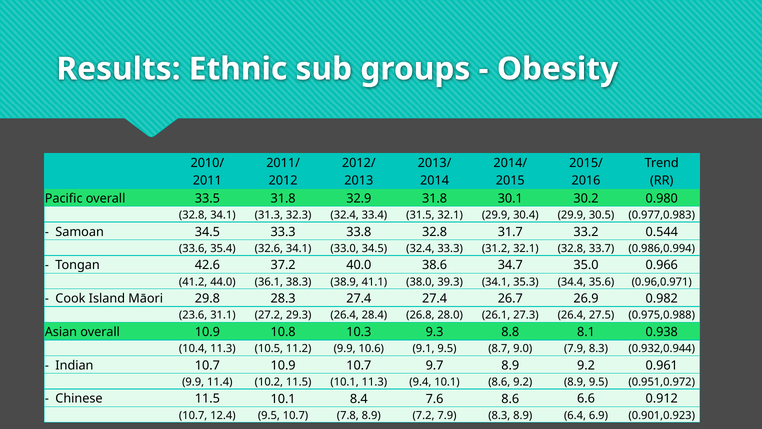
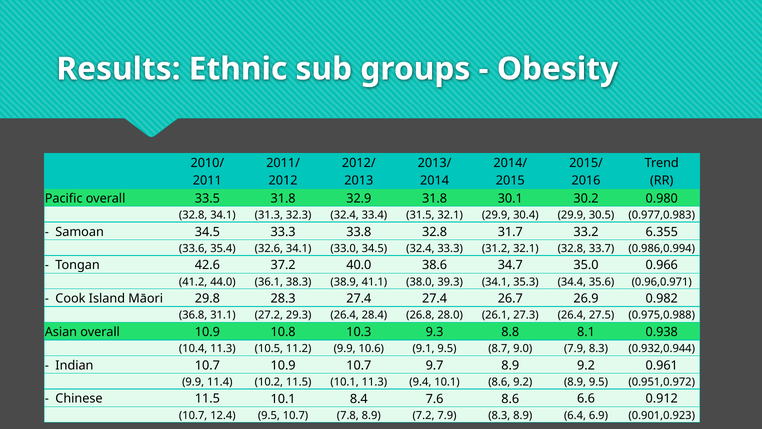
0.544: 0.544 -> 6.355 (662, 232)
23.6: 23.6 -> 36.8 (193, 315)
